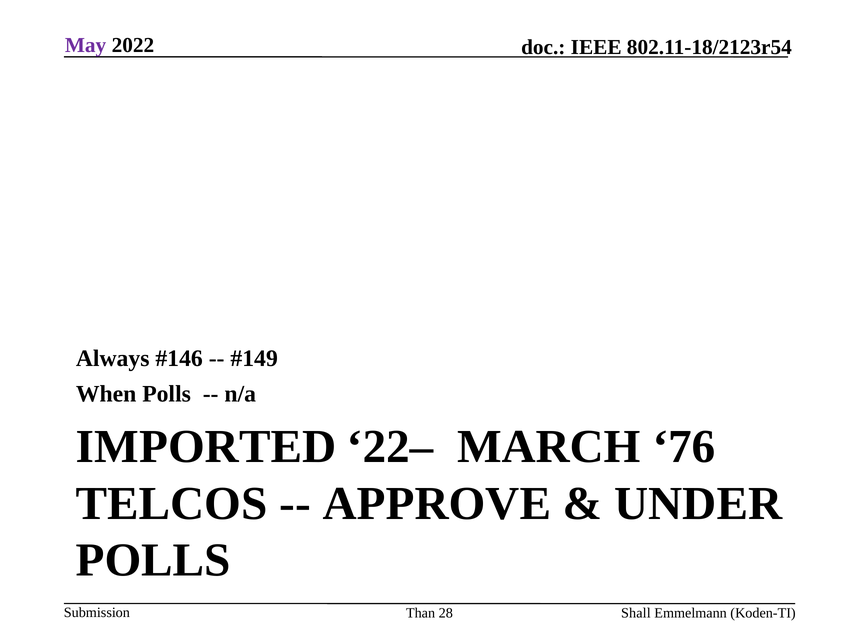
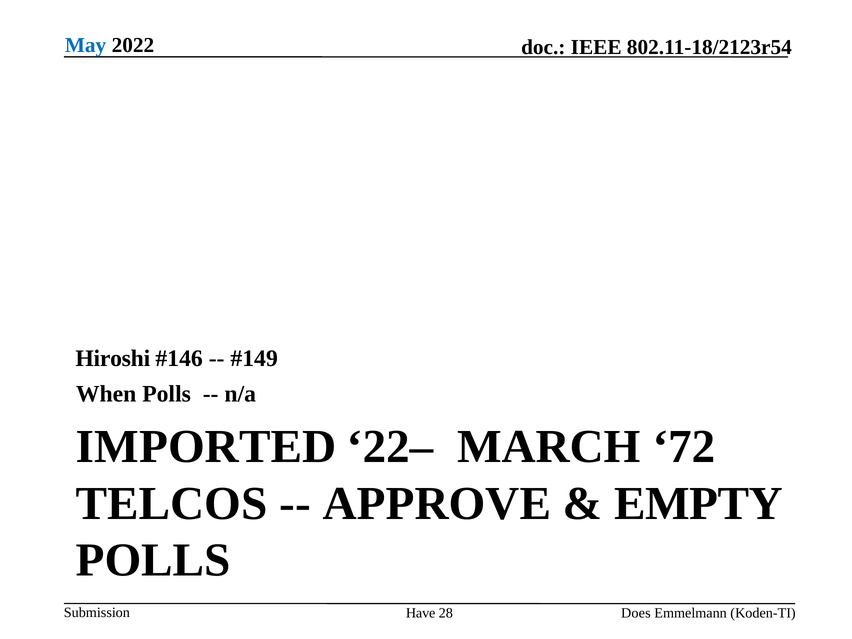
May colour: purple -> blue (86, 45)
Always: Always -> Hiroshi (113, 358)
76: 76 -> 72 (684, 447)
UNDER: UNDER -> EMPTY (698, 503)
Than: Than -> Have (421, 613)
Shall: Shall -> Does (636, 613)
